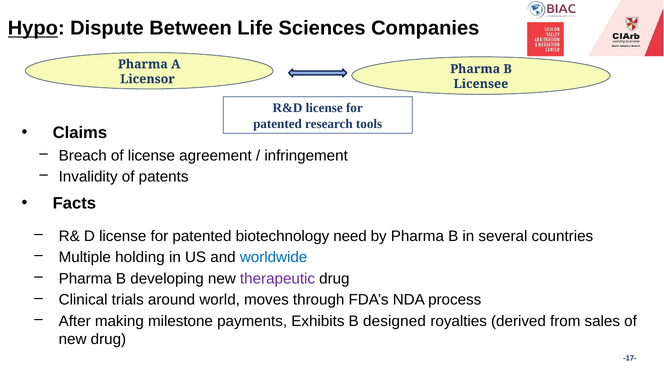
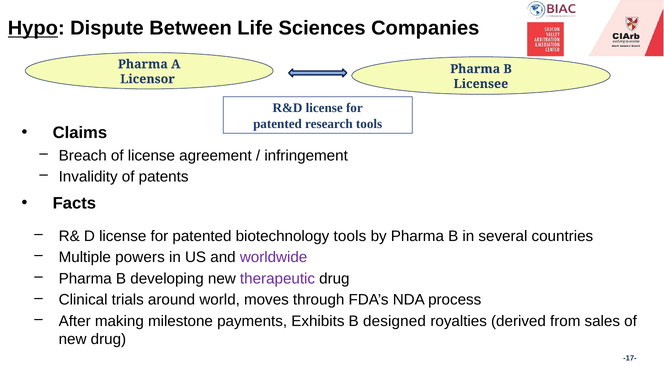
biotechnology need: need -> tools (350, 237)
holding: holding -> powers (140, 258)
worldwide colour: blue -> purple (274, 258)
